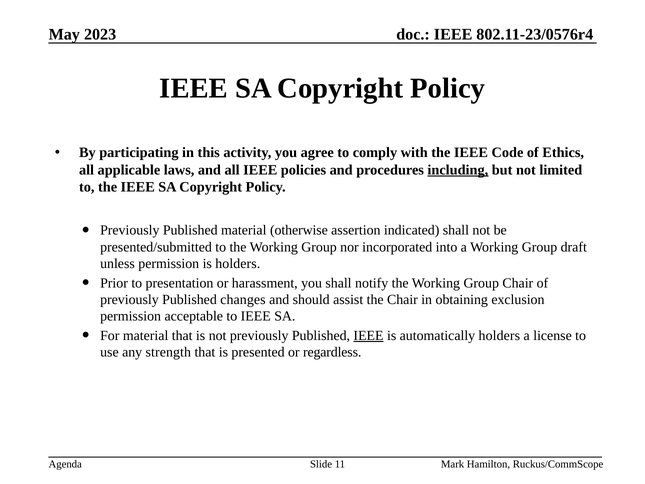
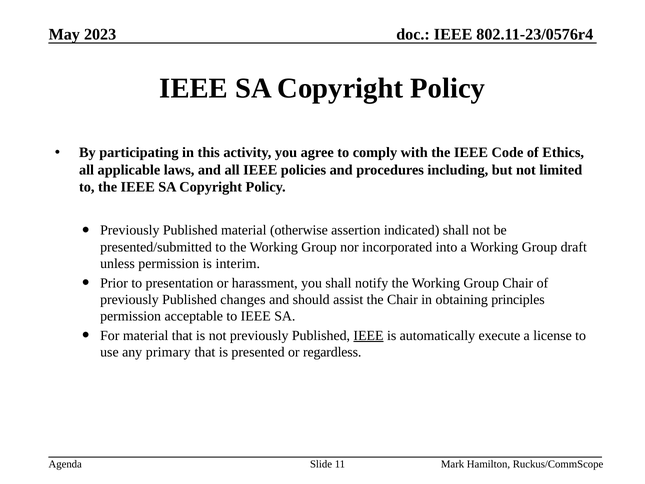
including underline: present -> none (458, 170)
is holders: holders -> interim (238, 263)
exclusion: exclusion -> principles (518, 299)
automatically holders: holders -> execute (499, 335)
strength: strength -> primary (168, 352)
